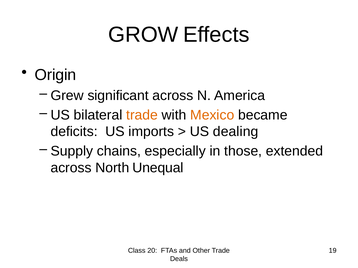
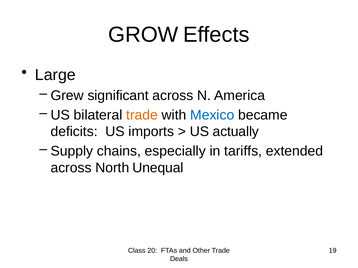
Origin: Origin -> Large (55, 75)
Mexico colour: orange -> blue (212, 115)
dealing: dealing -> actually (236, 132)
those: those -> tariffs (243, 151)
